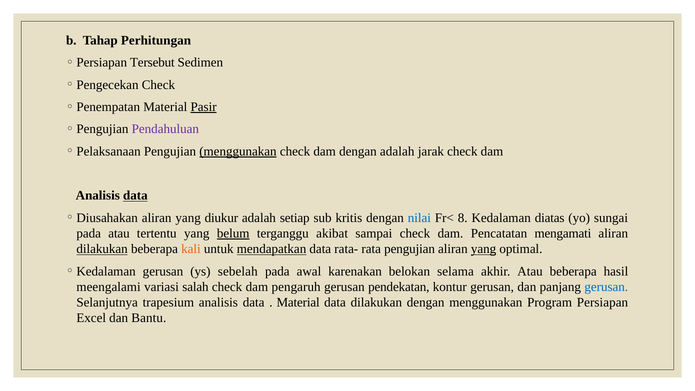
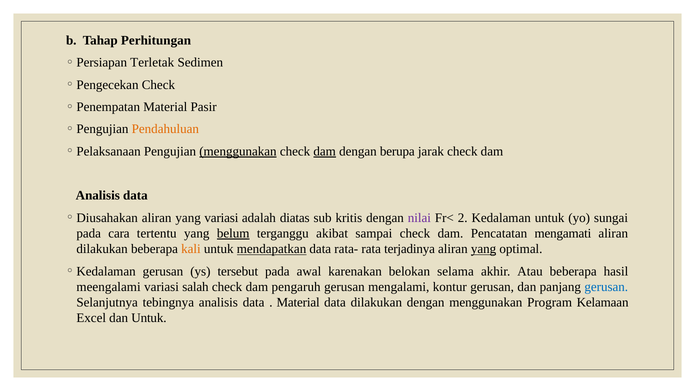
Tersebut: Tersebut -> Terletak (152, 63)
Pasir underline: present -> none (204, 107)
Pendahuluan colour: purple -> orange (165, 129)
dam underline: none -> present (325, 151)
dengan adalah: adalah -> berupa (397, 151)
data underline: present -> none (135, 196)
yang diukur: diukur -> variasi (221, 218)
setiap: setiap -> diatas (295, 218)
nilai colour: blue -> purple (419, 218)
8: 8 -> 2 (463, 218)
Kedalaman diatas: diatas -> untuk (550, 218)
pada atau: atau -> cara (119, 233)
dilakukan underline: present -> none (102, 249)
rata pengujian: pengujian -> terjadinya (410, 249)
sebelah: sebelah -> tersebut (238, 271)
pendekatan: pendekatan -> mengalami (399, 287)
trapesium: trapesium -> tebingnya (168, 302)
Persiapan: Persiapan -> Kelamaan (603, 302)
dan Bantu: Bantu -> Untuk (149, 318)
